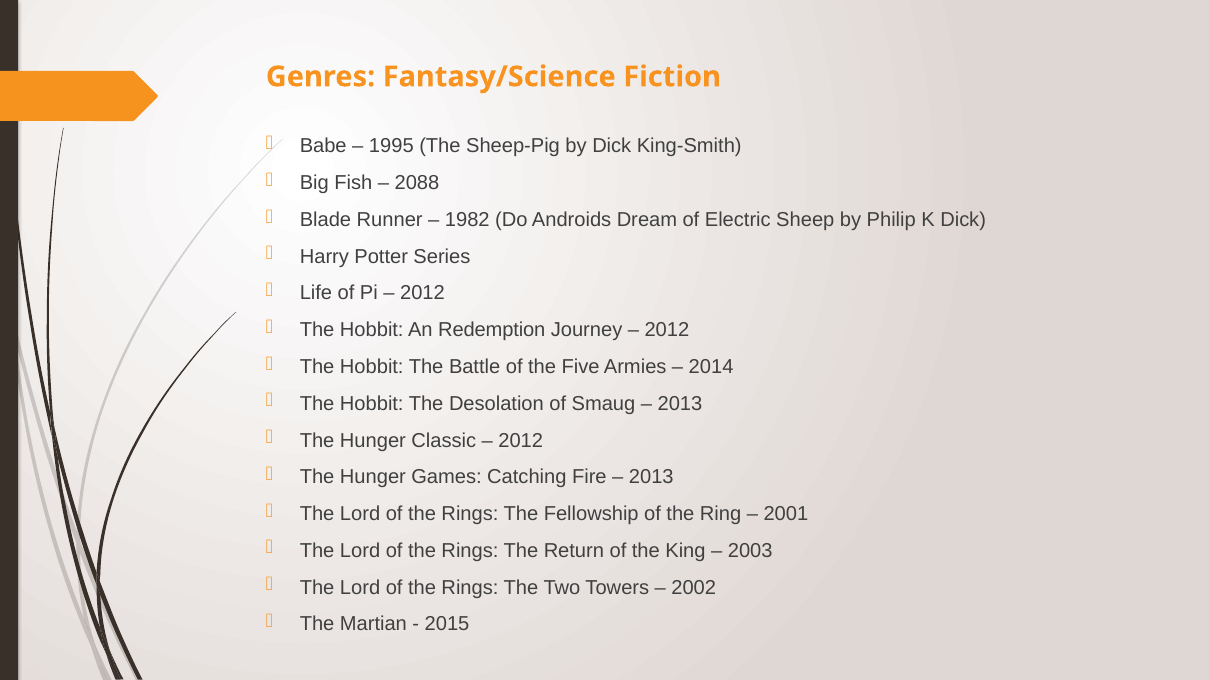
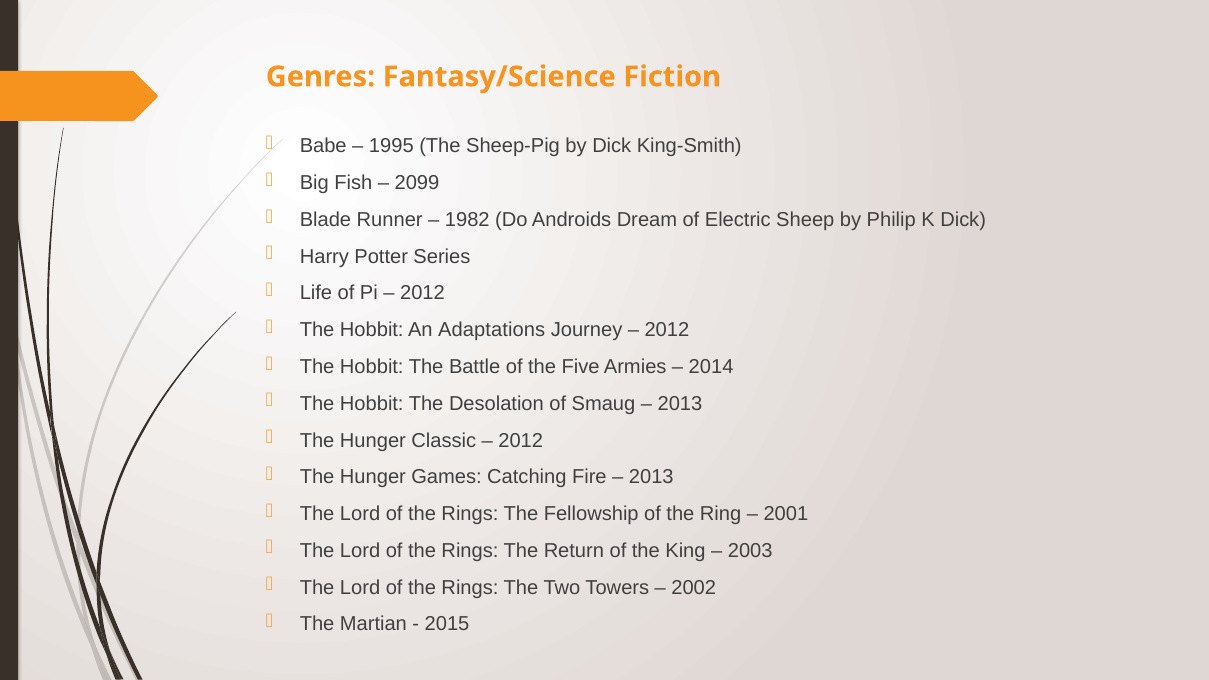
2088: 2088 -> 2099 (417, 183)
Redemption: Redemption -> Adaptations (492, 330)
